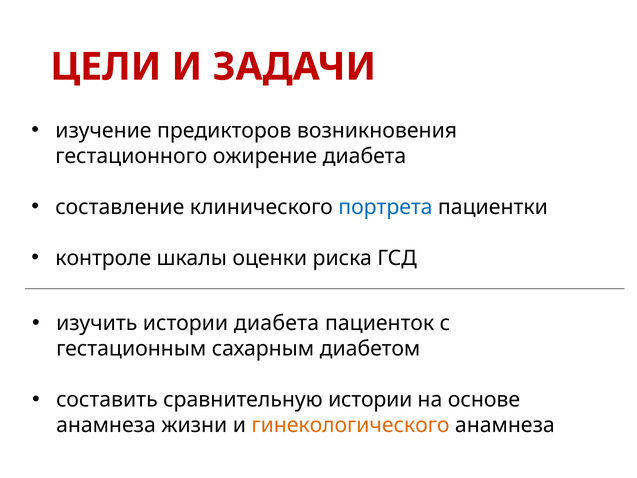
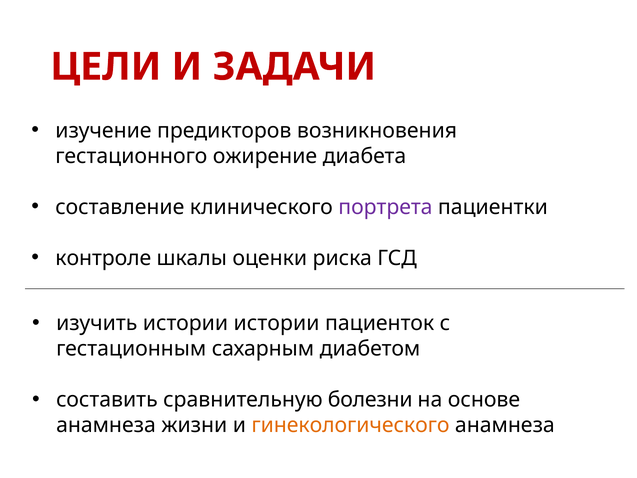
портрета colour: blue -> purple (385, 207)
истории диабета: диабета -> истории (277, 323)
сравнительную истории: истории -> болезни (370, 400)
